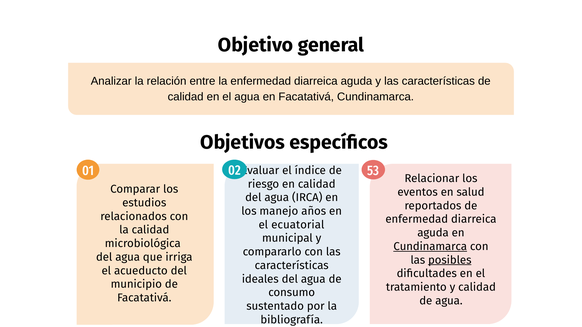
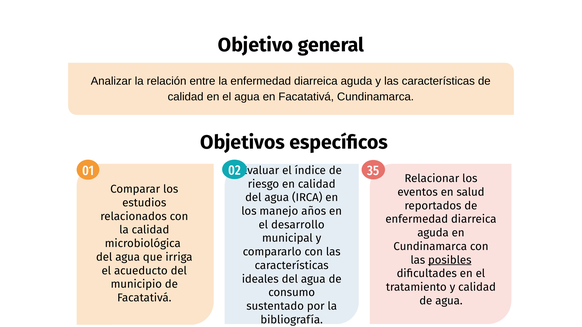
53: 53 -> 35 (373, 171)
ecuatorial: ecuatorial -> desarrollo (298, 225)
Cundinamarca underline: present -> none (430, 247)
